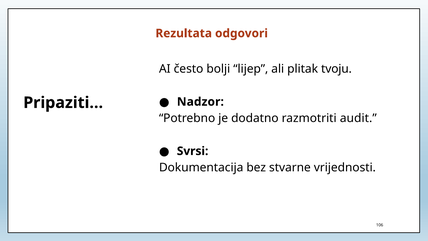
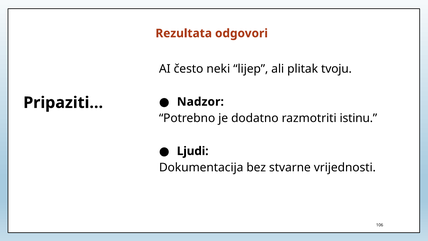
bolji: bolji -> neki (218, 69)
audit: audit -> istinu (358, 118)
Svrsi: Svrsi -> Ljudi (193, 151)
